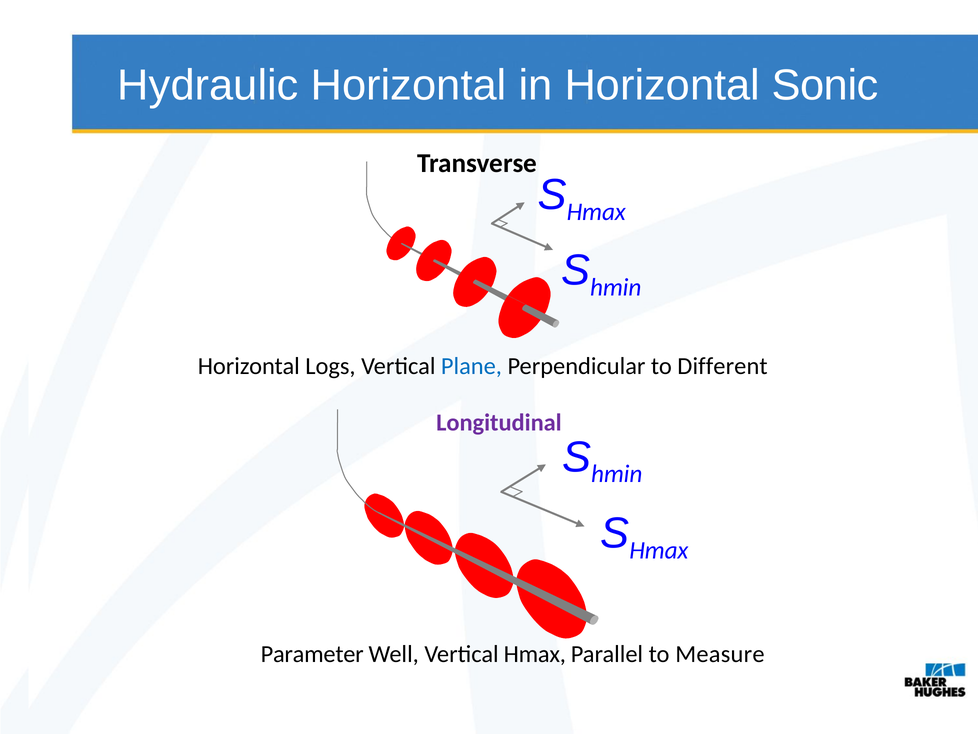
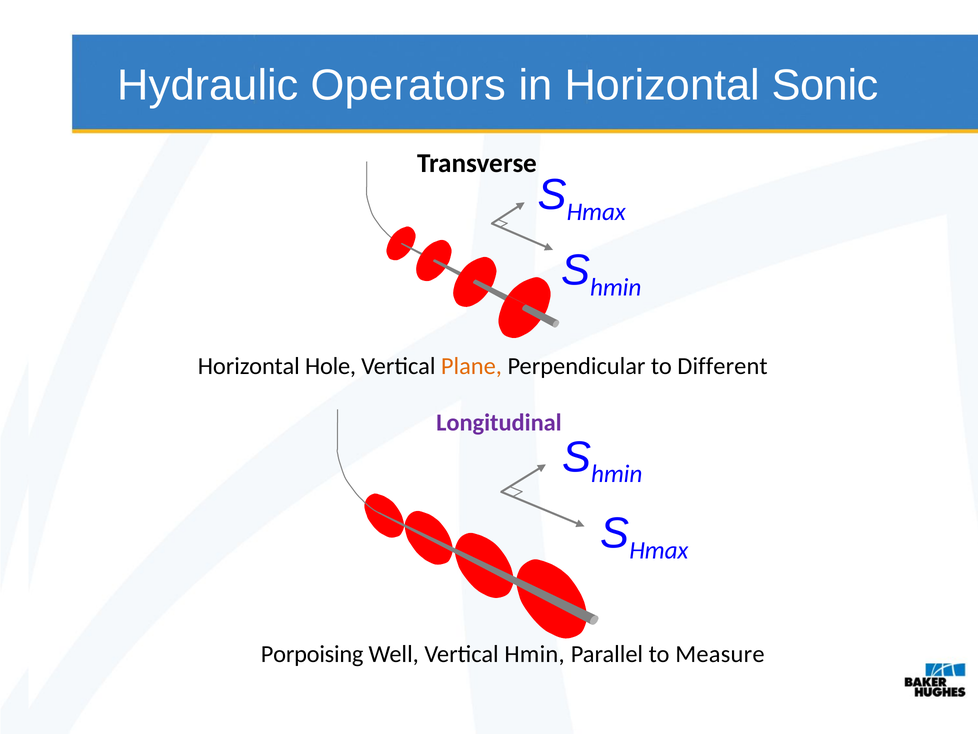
Hydraulic Horizontal: Horizontal -> Operators (408, 85)
Logs: Logs -> Hole (331, 366)
Plane colour: blue -> orange (471, 366)
Parameter: Parameter -> Porpoising (312, 654)
Vertical Hmax: Hmax -> Hmin (535, 654)
